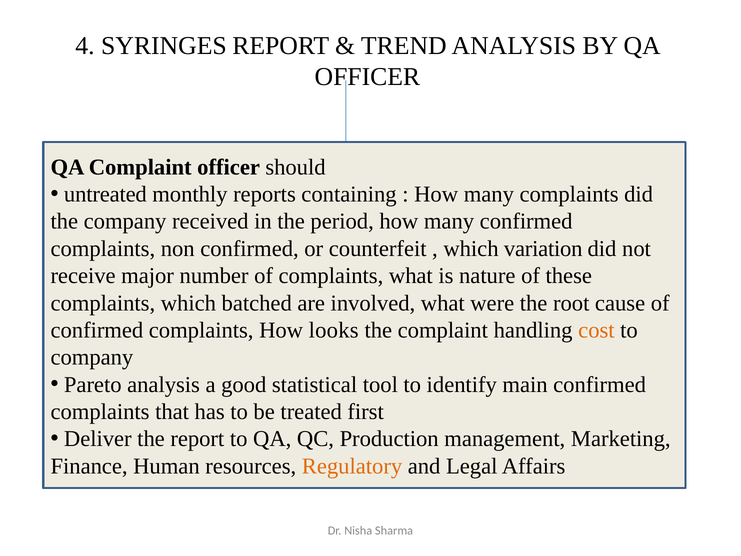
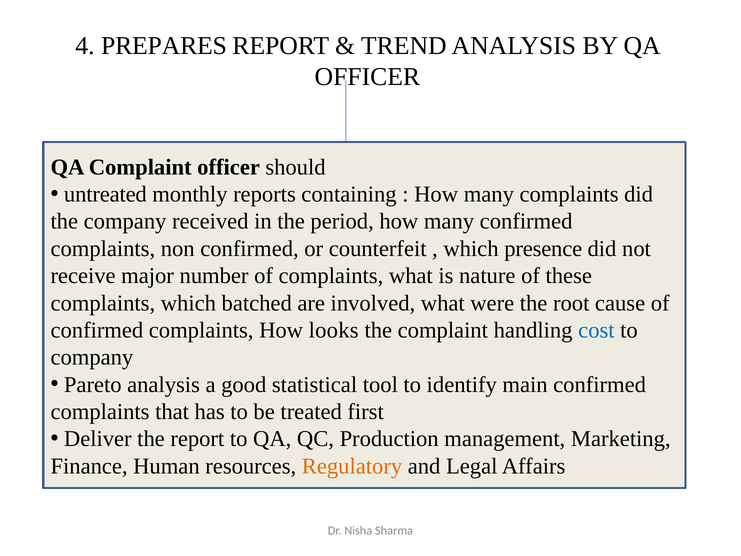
SYRINGES: SYRINGES -> PREPARES (164, 46)
variation: variation -> presence (543, 249)
cost colour: orange -> blue (596, 330)
